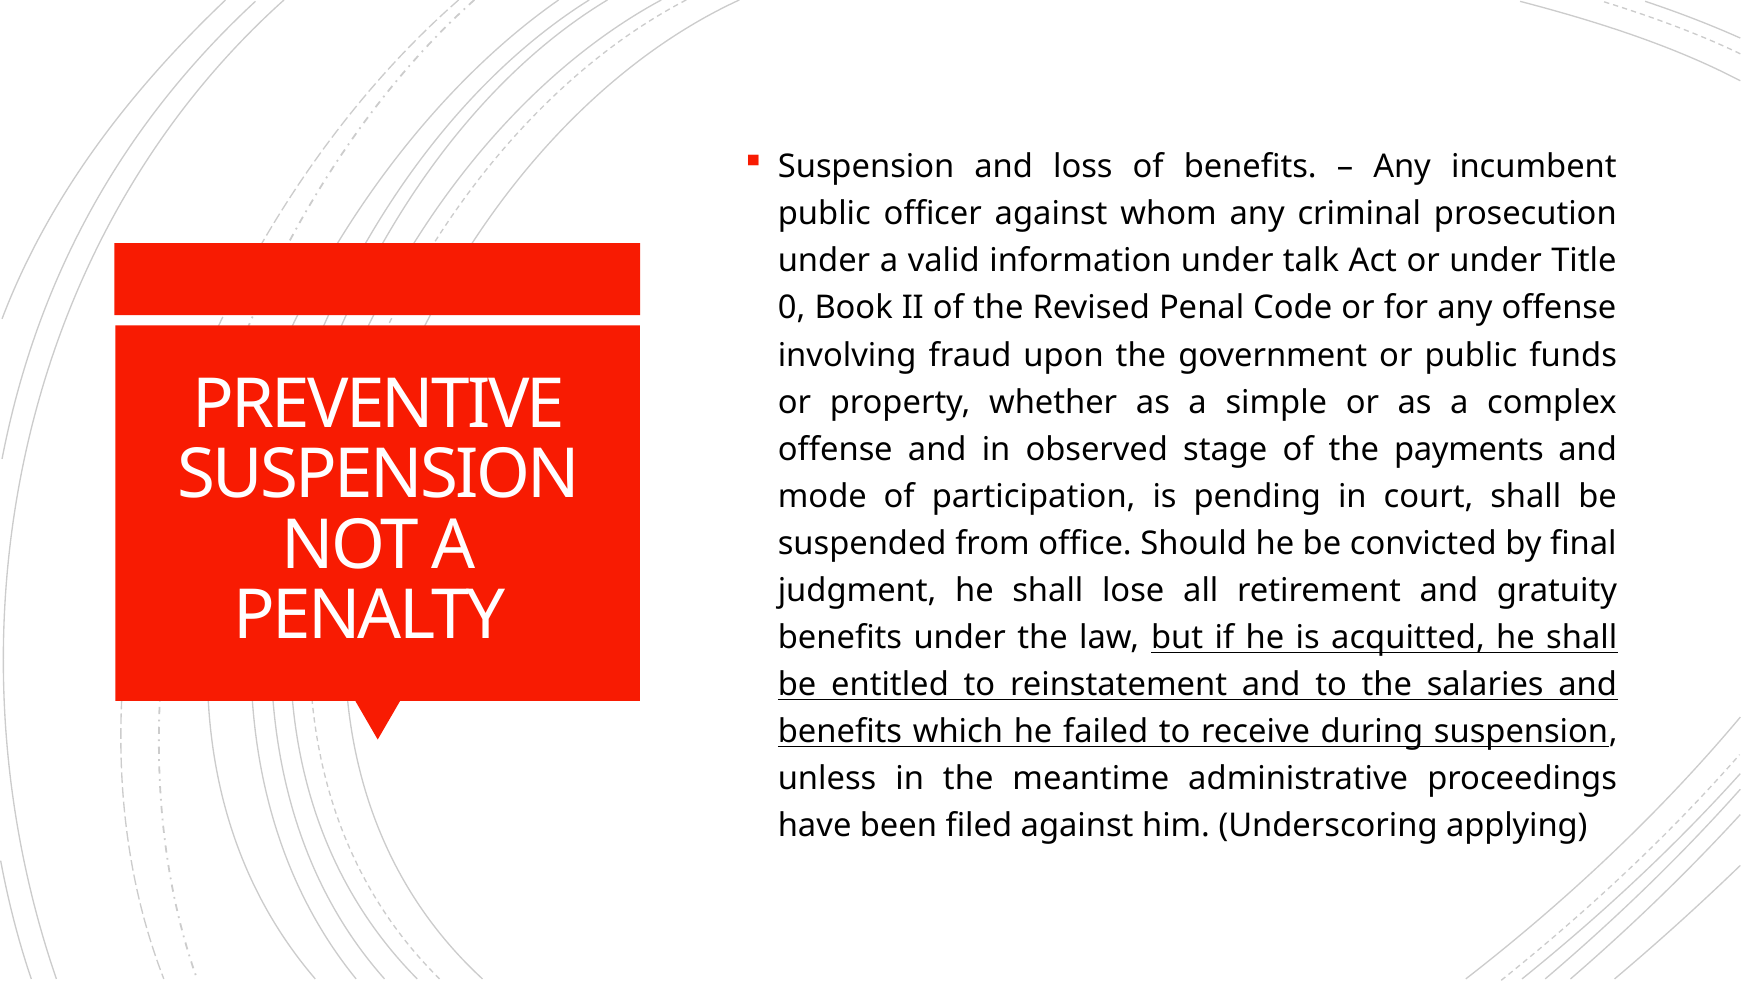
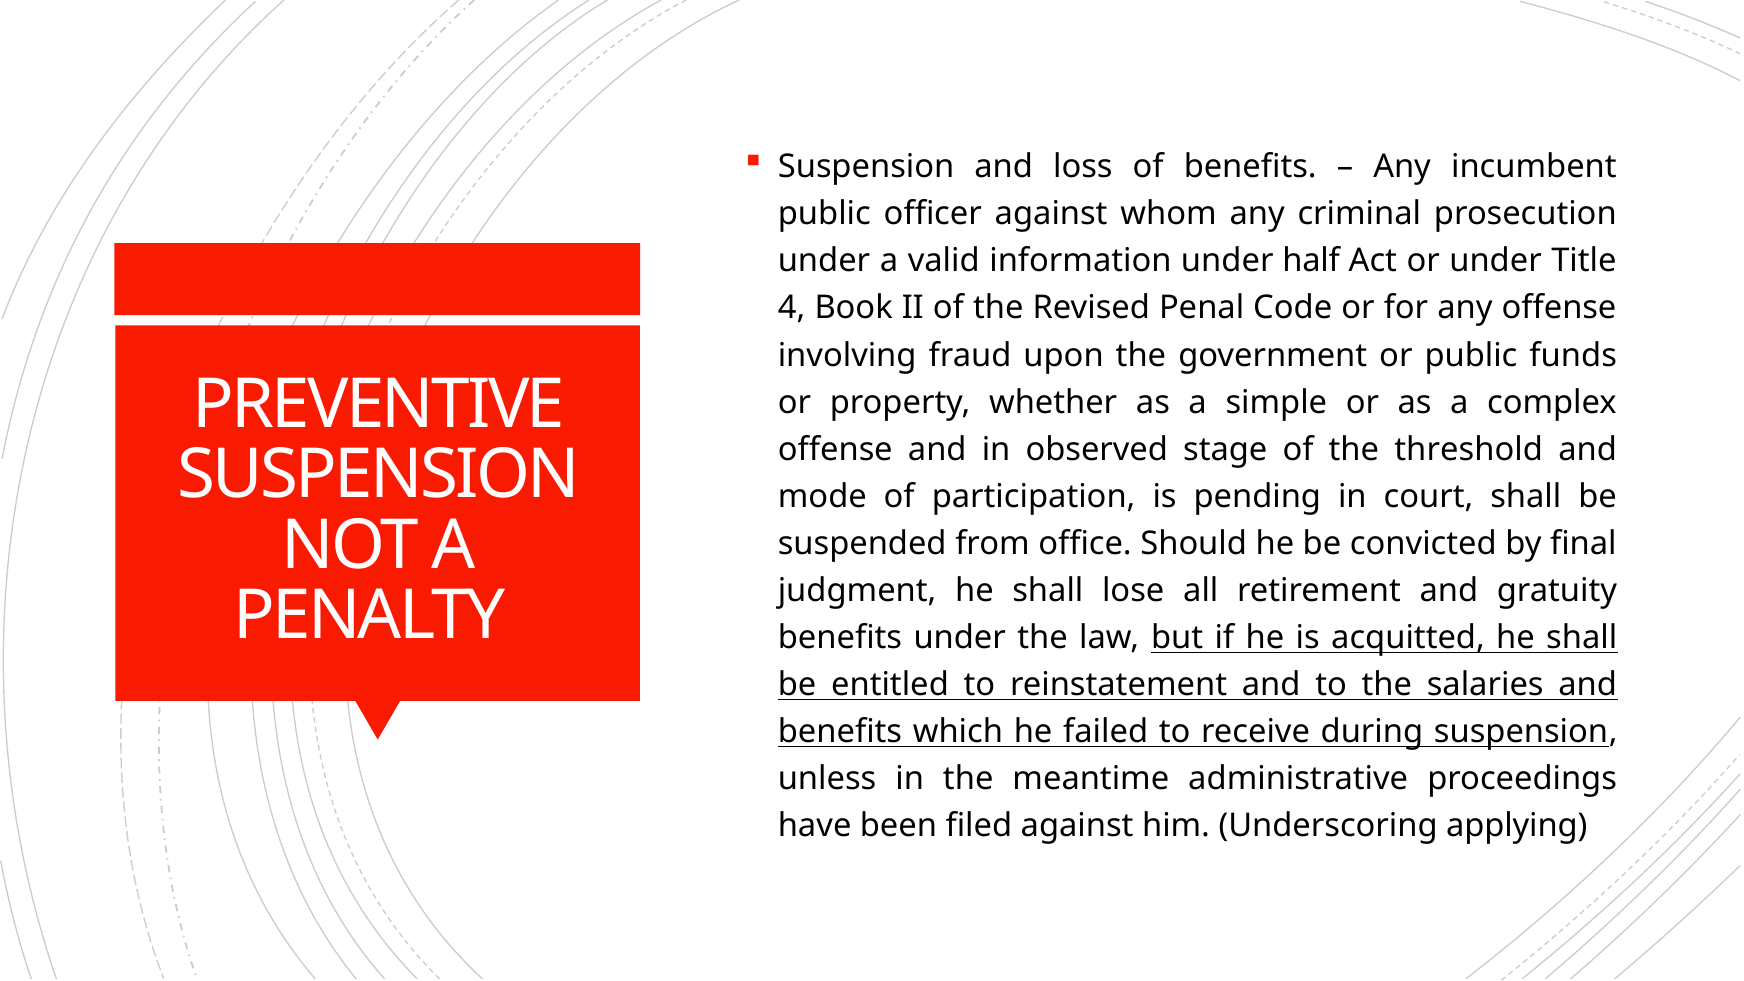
talk: talk -> half (1311, 261)
0: 0 -> 4 (792, 308)
payments: payments -> threshold (1469, 449)
